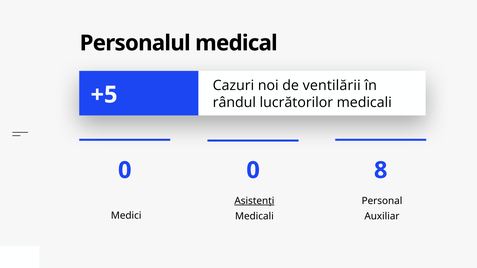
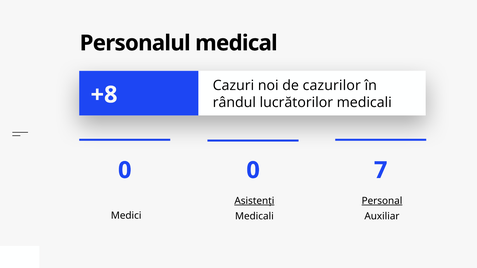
ventilării: ventilării -> cazurilor (332, 86)
+5: +5 -> +8 (104, 95)
8: 8 -> 7 (381, 170)
Personal underline: none -> present (382, 201)
